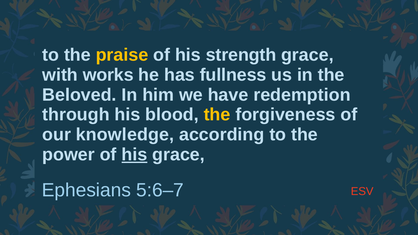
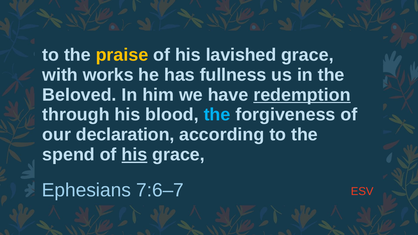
strength: strength -> lavished (241, 55)
redemption underline: none -> present (302, 95)
the colour: yellow -> light blue (217, 115)
knowledge: knowledge -> declaration (125, 135)
power: power -> spend (69, 155)
5:6–7: 5:6–7 -> 7:6–7 (160, 190)
